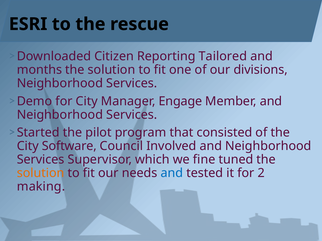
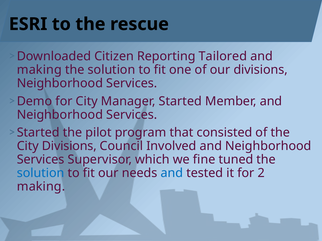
months: months -> making (39, 70)
Manager Engage: Engage -> Started (180, 101)
City Software: Software -> Divisions (69, 146)
solution colour: orange -> blue (41, 173)
